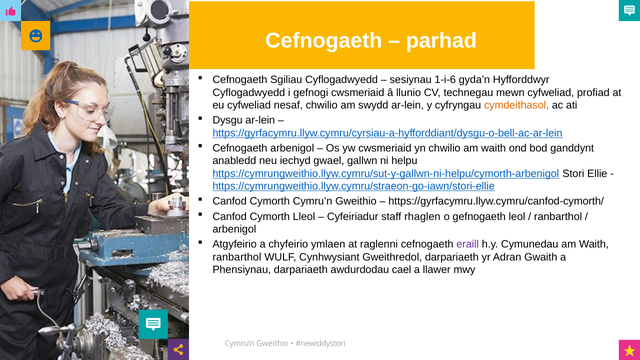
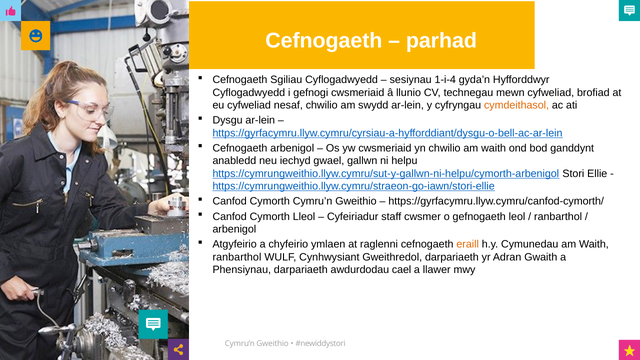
1-i-6: 1-i-6 -> 1-i-4 (445, 80)
profiad: profiad -> brofiad (593, 93)
rhaglen: rhaglen -> cwsmer (422, 217)
eraill colour: purple -> orange (468, 244)
